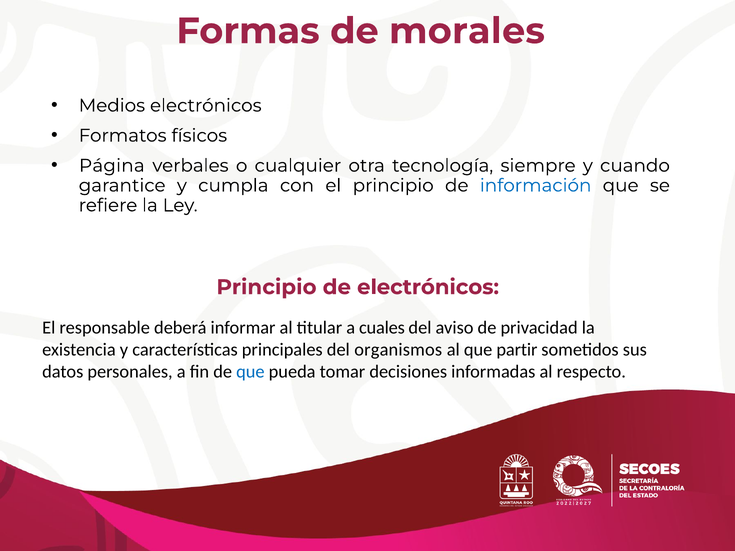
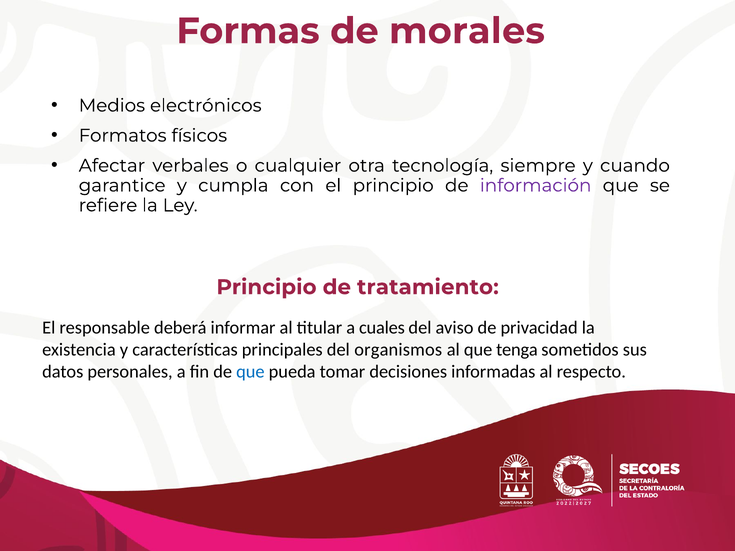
Página: Página -> Afectar (112, 166)
información colour: blue -> purple (536, 186)
de electrónicos: electrónicos -> tratamiento (428, 287)
partir: partir -> tenga (517, 350)
